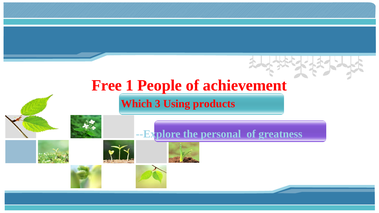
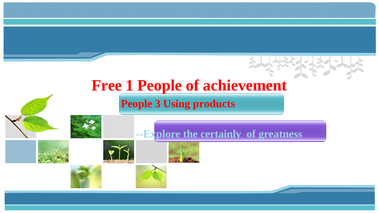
Which: Which -> People (137, 104)
personal: personal -> certainly (221, 134)
